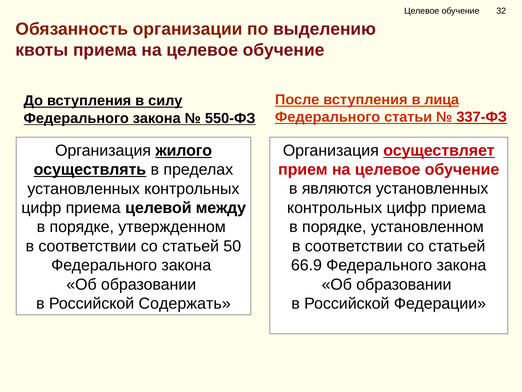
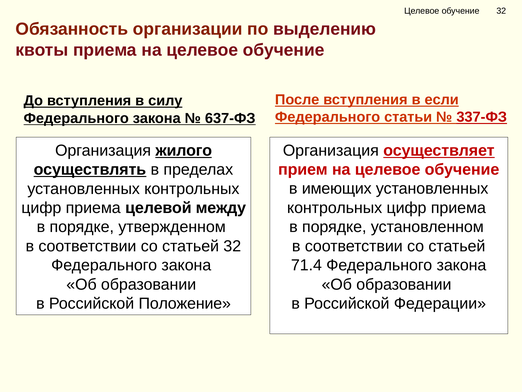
лица: лица -> если (442, 100)
550-ФЗ: 550-ФЗ -> 637-ФЗ (230, 118)
являются: являются -> имеющих (337, 188)
статьей 50: 50 -> 32 (232, 246)
66.9: 66.9 -> 71.4 (306, 265)
Содержать: Содержать -> Положение (185, 303)
